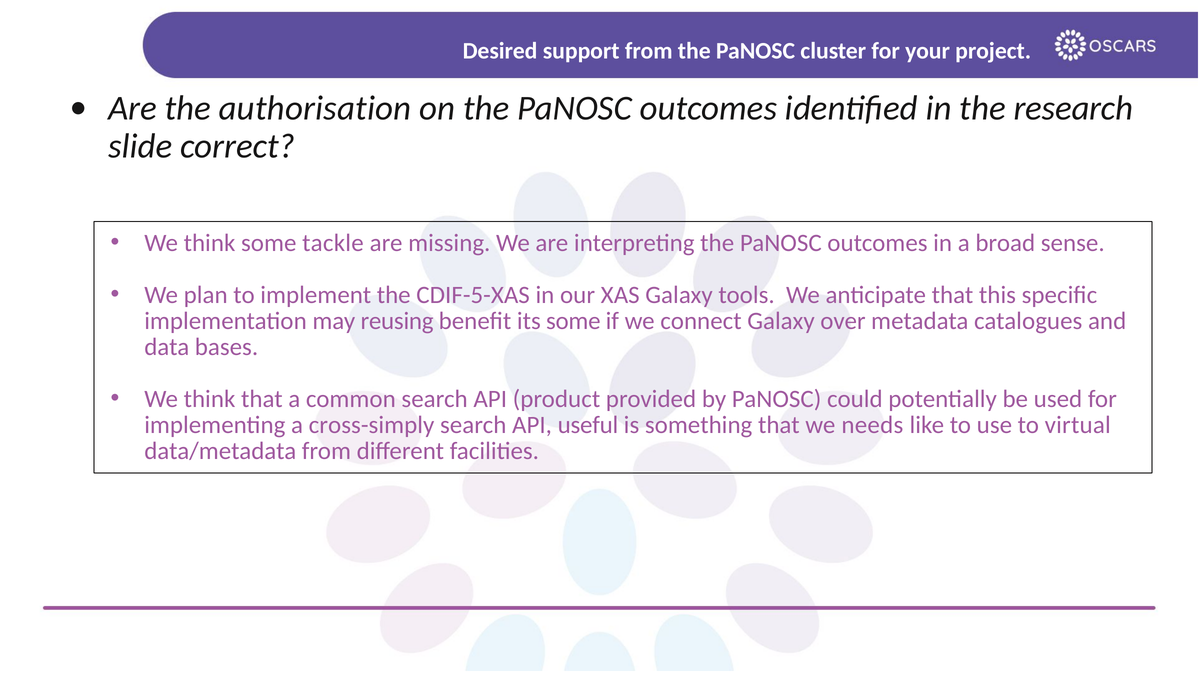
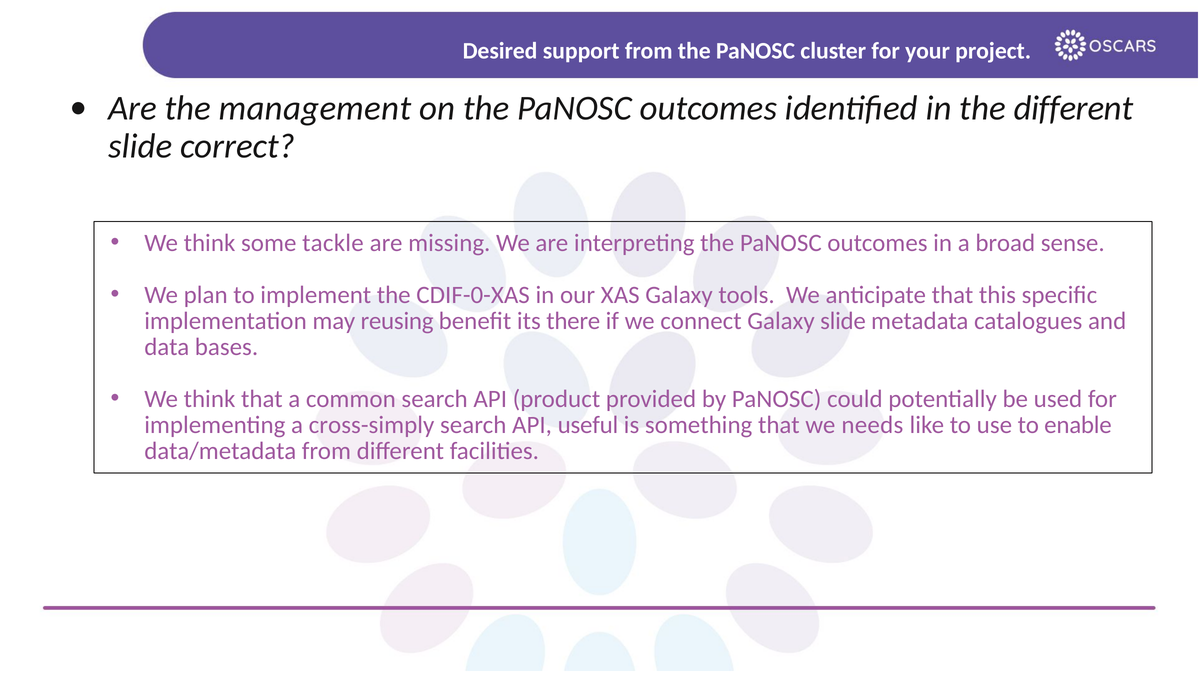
authorisation: authorisation -> management (315, 108)
the research: research -> different (1073, 108)
CDIF-5-XAS: CDIF-5-XAS -> CDIF-0-XAS (473, 295)
its some: some -> there (573, 321)
Galaxy over: over -> slide (843, 321)
virtual: virtual -> enable (1078, 425)
